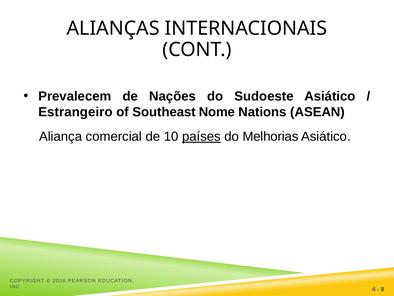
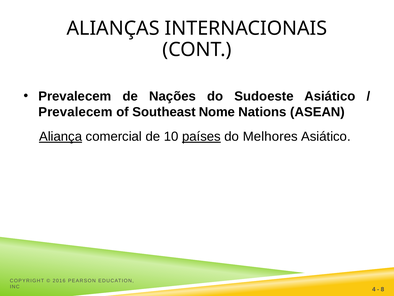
Estrangeiro: Estrangeiro -> Prevalecem (75, 112)
Aliança underline: none -> present (61, 136)
Melhorias: Melhorias -> Melhores (270, 136)
